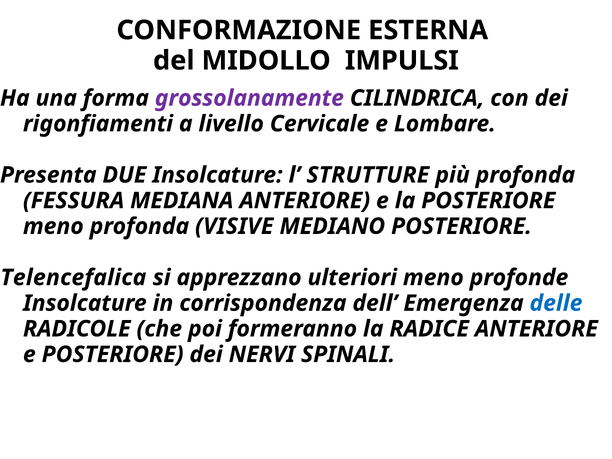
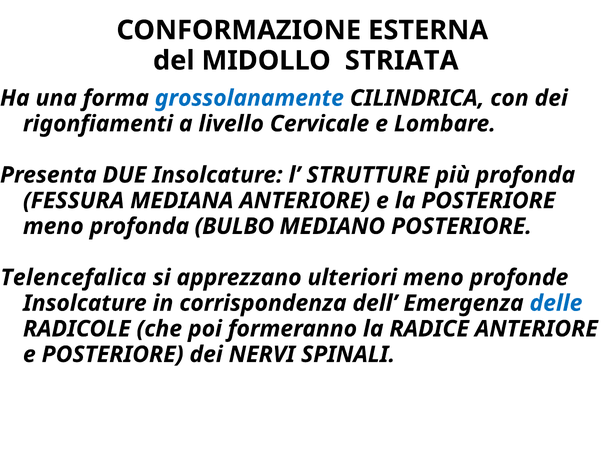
IMPULSI: IMPULSI -> STRIATA (402, 61)
grossolanamente colour: purple -> blue (249, 98)
VISIVE: VISIVE -> BULBO (234, 226)
